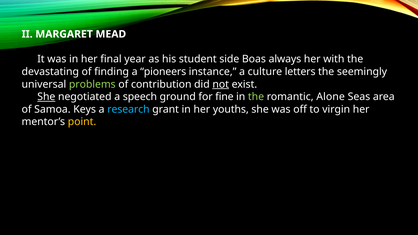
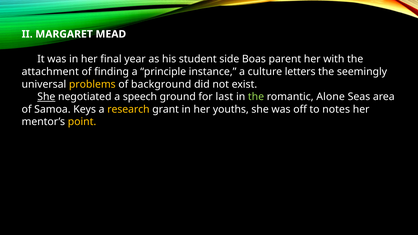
always: always -> parent (285, 59)
devastating: devastating -> attachment (50, 72)
pioneers: pioneers -> principle (163, 72)
problems colour: light green -> yellow (92, 84)
contribution: contribution -> background (161, 84)
not underline: present -> none (221, 84)
fine: fine -> last (224, 97)
research colour: light blue -> yellow (128, 109)
virgin: virgin -> notes (336, 109)
